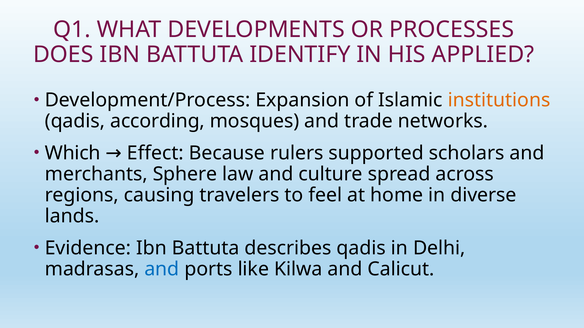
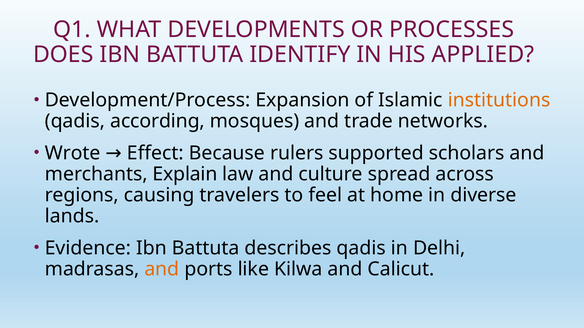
Which: Which -> Wrote (73, 153)
Sphere: Sphere -> Explain (185, 174)
and colour: blue -> orange (162, 269)
